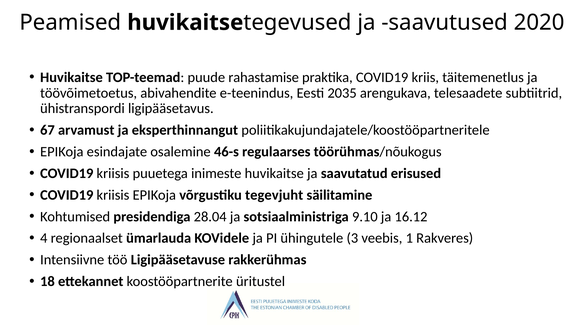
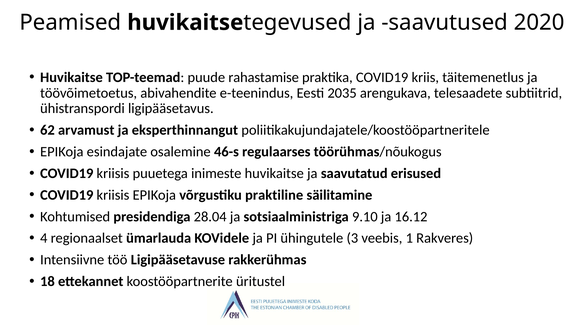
67: 67 -> 62 (47, 130)
tegevjuht: tegevjuht -> praktiline (274, 195)
